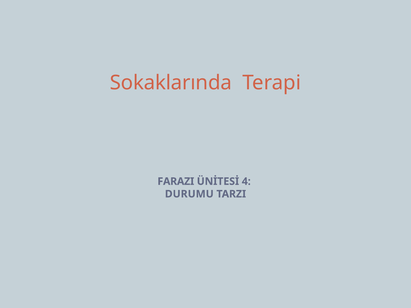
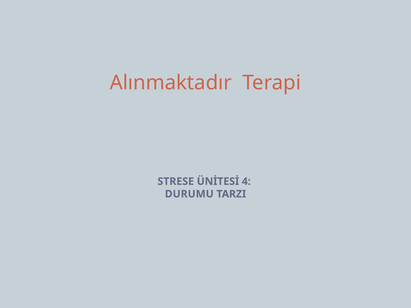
Sokaklarında: Sokaklarında -> Alınmaktadır (171, 83)
FARAZI: FARAZI -> STRESE (176, 182)
